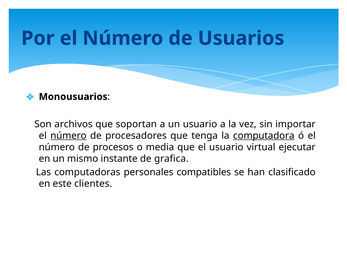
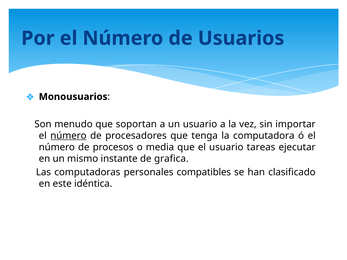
archivos: archivos -> menudo (74, 124)
computadora underline: present -> none (264, 136)
virtual: virtual -> tareas (261, 147)
clientes: clientes -> idéntica (93, 184)
